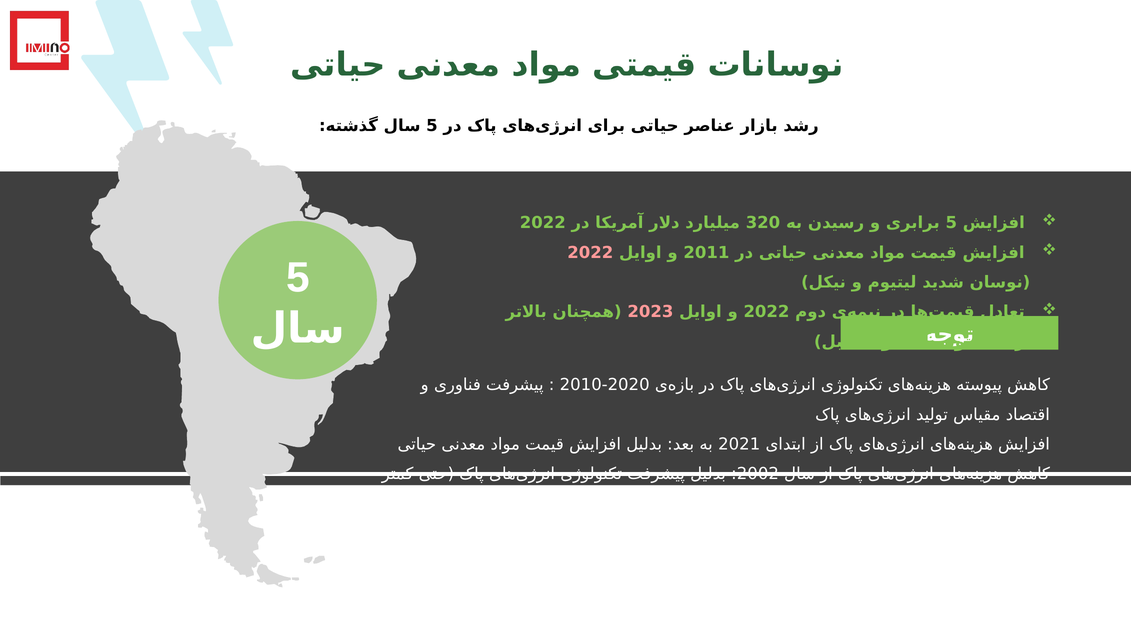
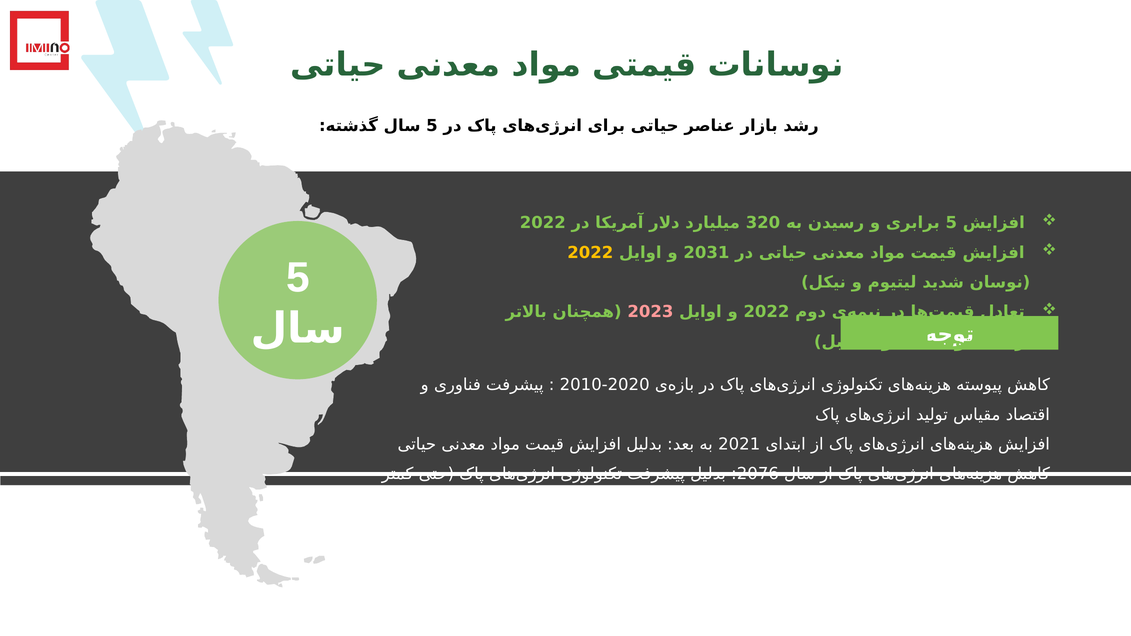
2022 colour: pink -> yellow (590, 253)
2011: 2011 -> 2031 (706, 253)
2002: 2002 -> 2076 (758, 474)
